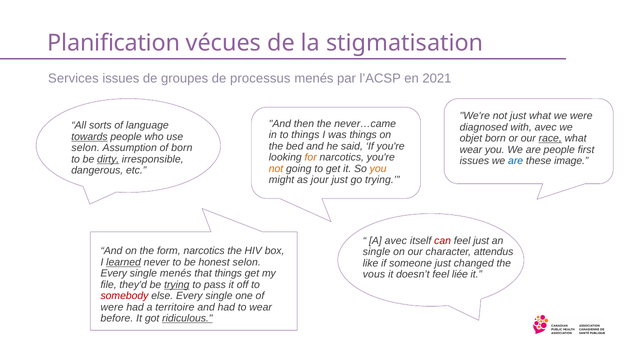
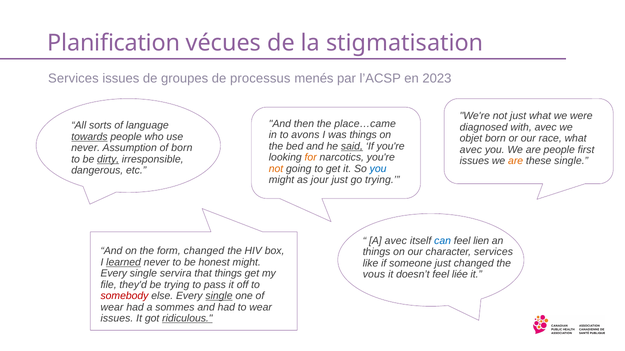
2021: 2021 -> 2023 (437, 79)
never…came: never…came -> place…came (365, 124)
to things: things -> avons (305, 135)
race underline: present -> none (550, 139)
said underline: none -> present (352, 146)
selon: selon -> never (86, 148)
wear: wear -> avec (471, 150)
are colour: blue -> orange (516, 161)
these image: image -> single (571, 161)
you colour: orange -> blue (378, 169)
can colour: red -> blue (443, 241)
feel just: just -> lien (481, 241)
form narcotics: narcotics -> changed (204, 251)
single: single -> things (377, 252)
character attendus: attendus -> services (494, 252)
honest selon: selon -> might (247, 263)
single menés: menés -> servira (176, 274)
trying underline: present -> none (177, 285)
single underline: none -> present (219, 296)
were: were -> wear (112, 308)
territoire: territoire -> sommes (175, 308)
before: before -> issues (117, 319)
